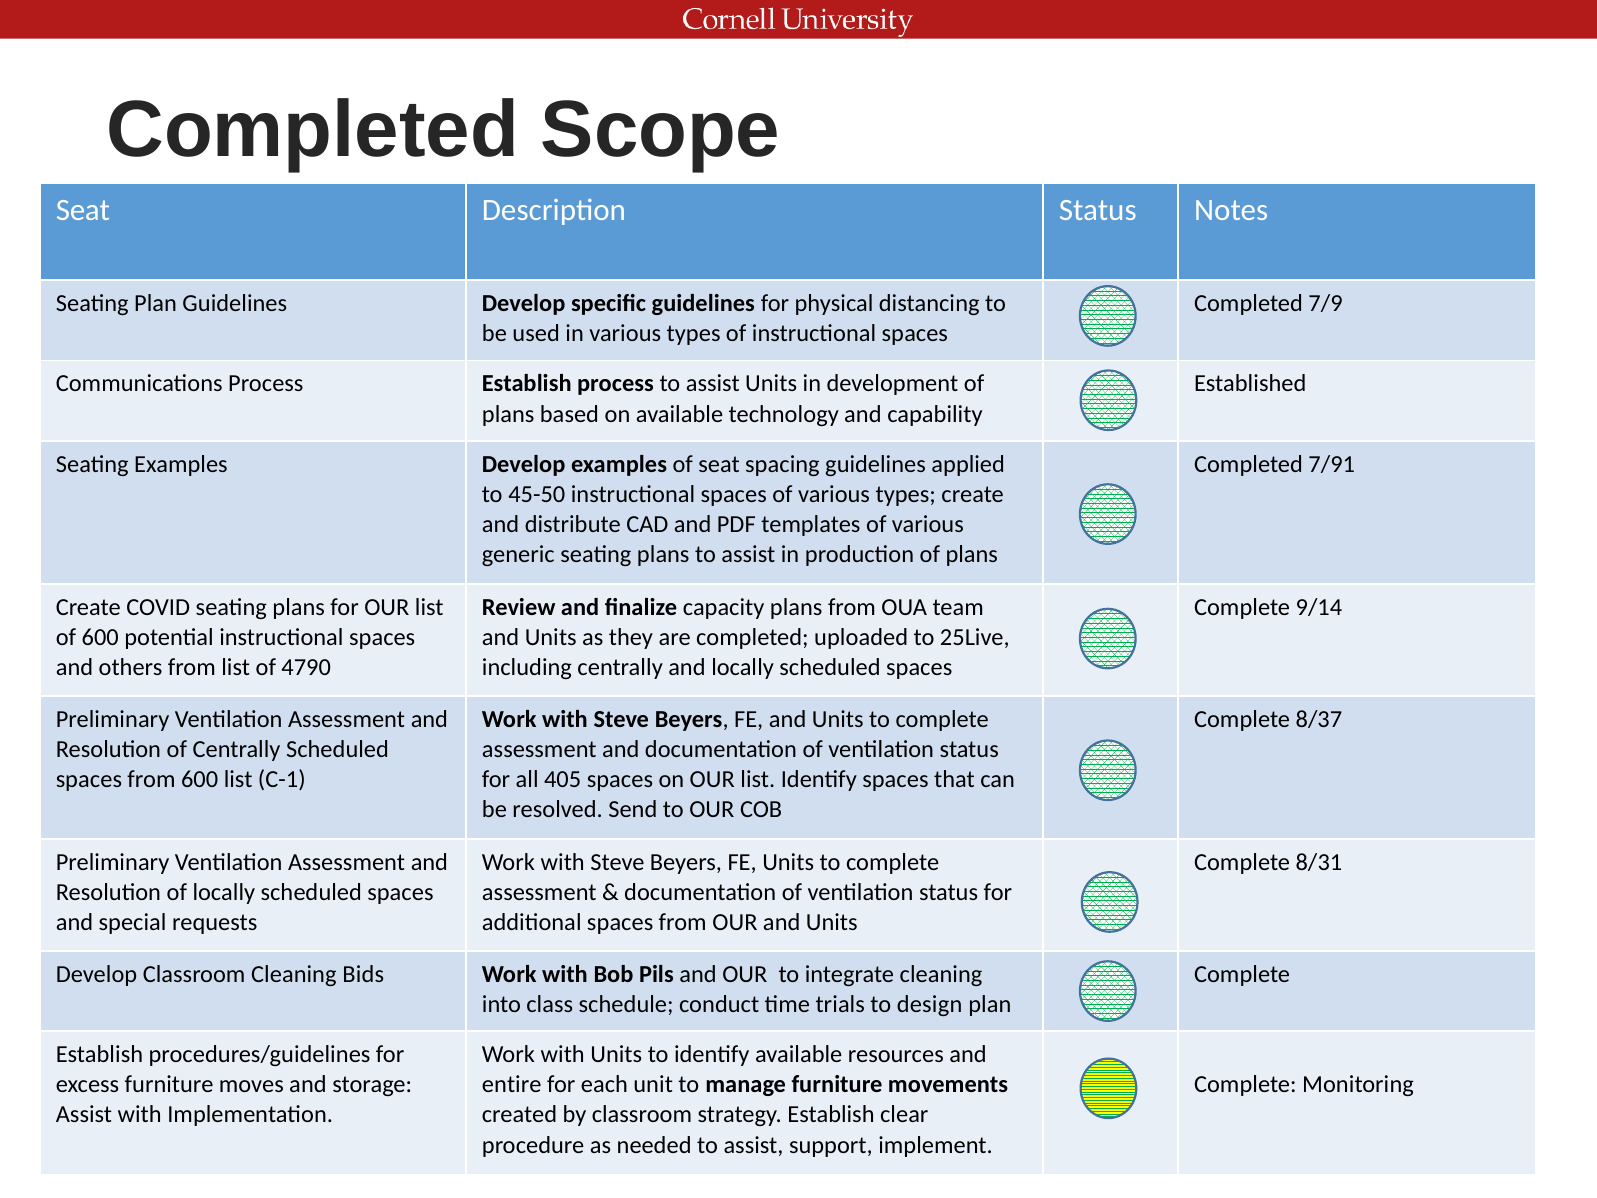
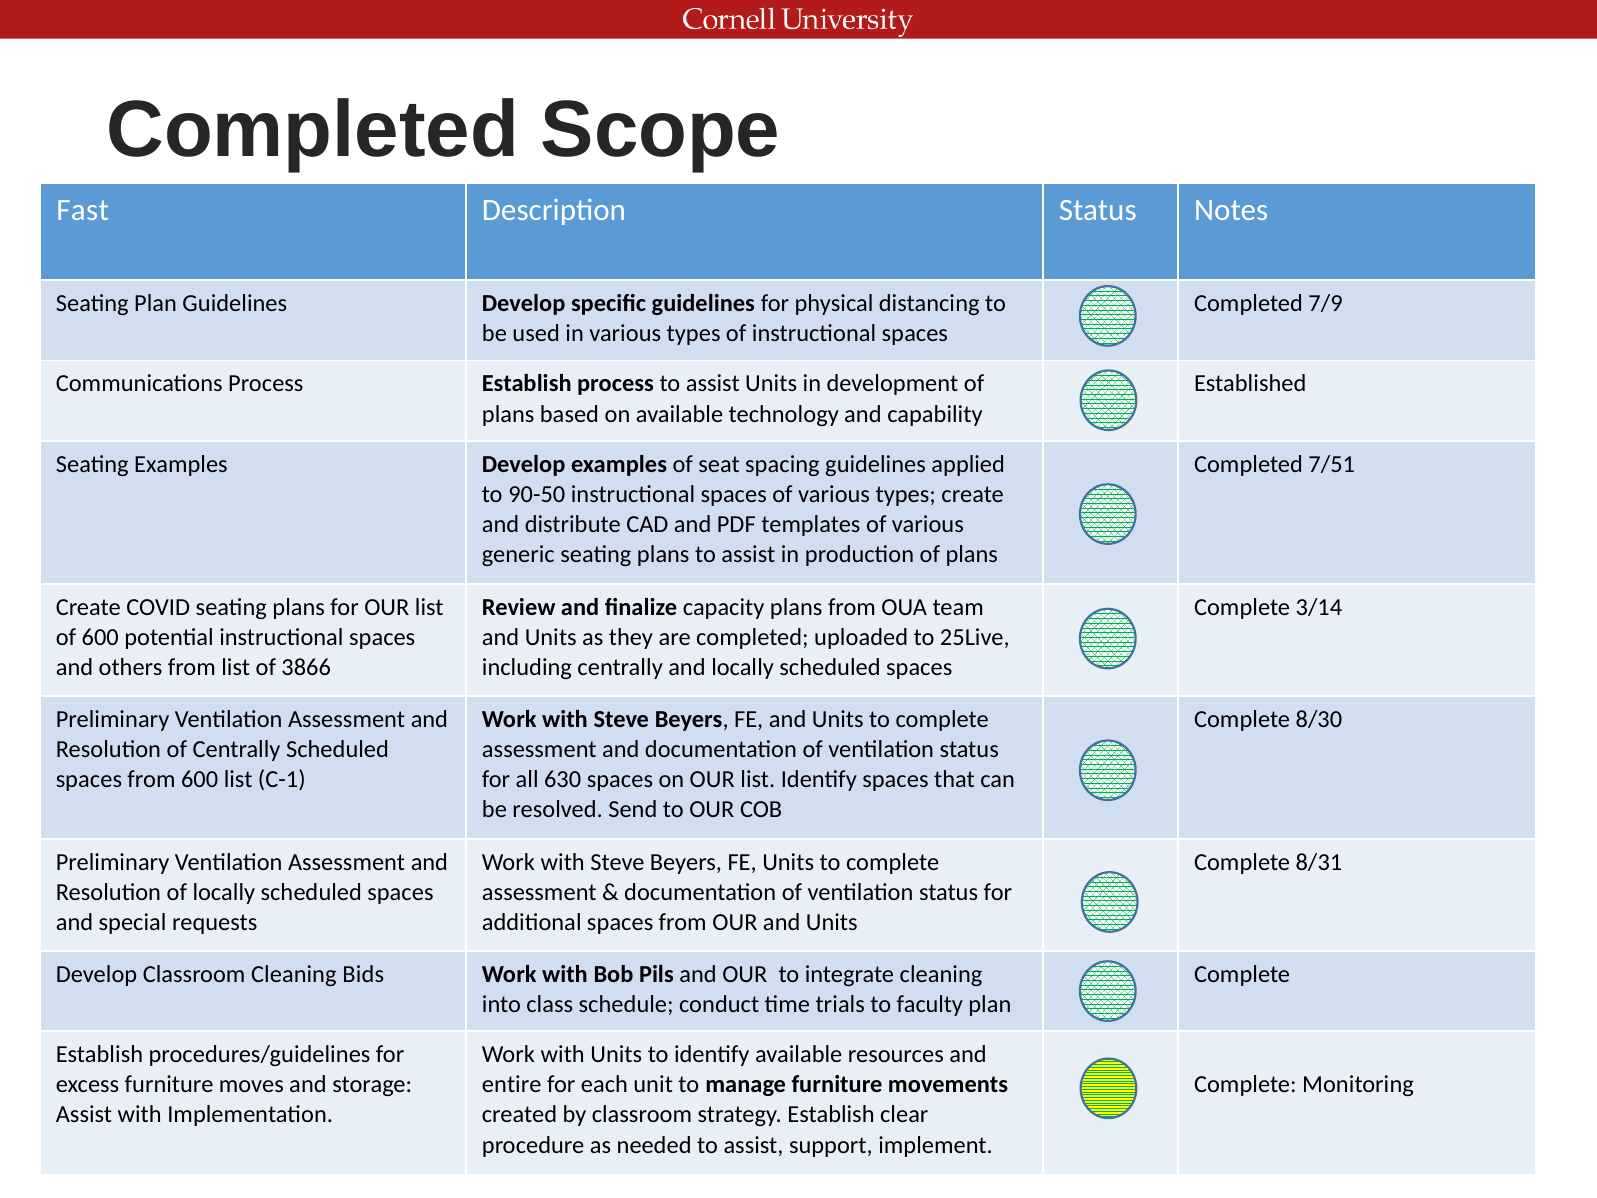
Seat: Seat -> Fast (83, 210)
7/91: 7/91 -> 7/51 (1332, 464)
45-50: 45-50 -> 90-50 (537, 494)
9/14: 9/14 -> 3/14 (1319, 607)
4790: 4790 -> 3866 (306, 668)
8/37: 8/37 -> 8/30 (1319, 719)
405: 405 -> 630 (563, 779)
design: design -> faculty (930, 1004)
